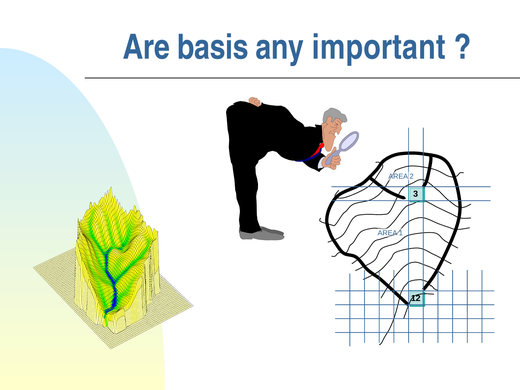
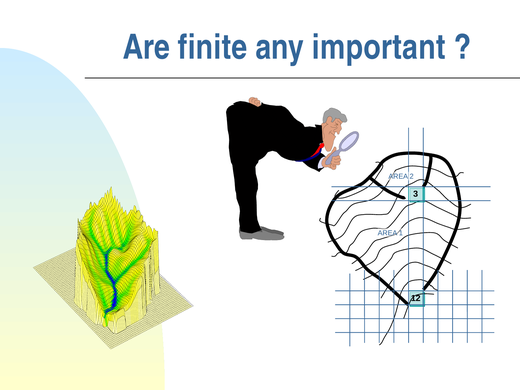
basis: basis -> finite (213, 47)
